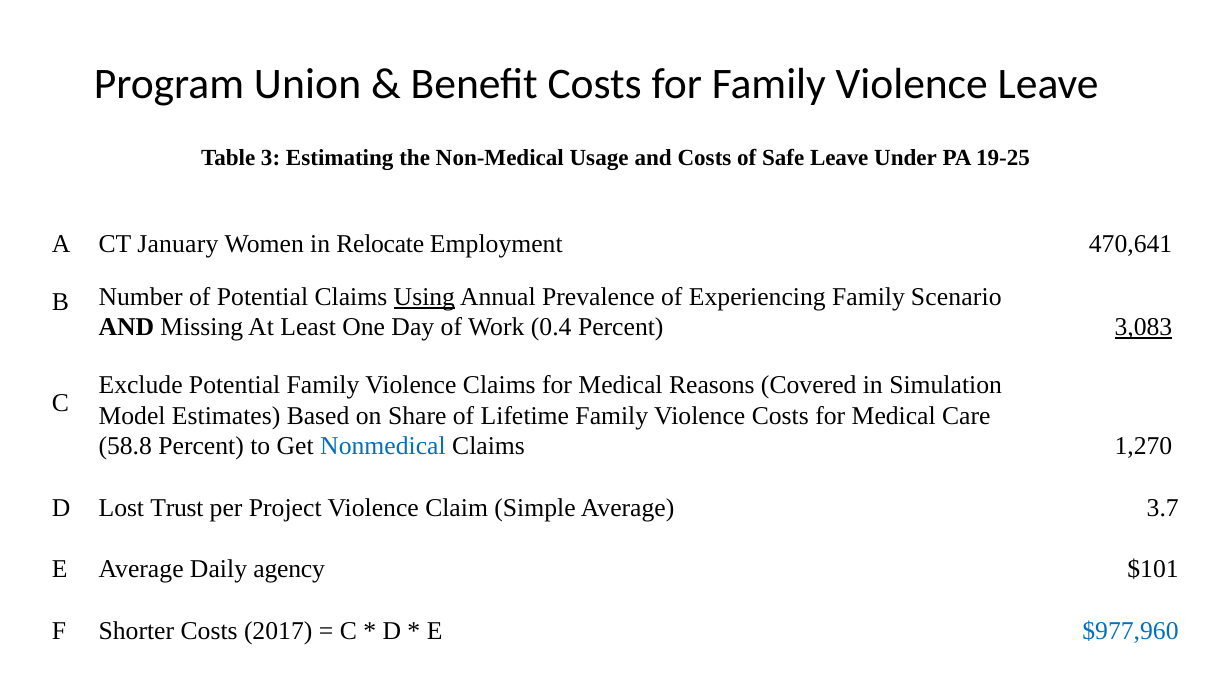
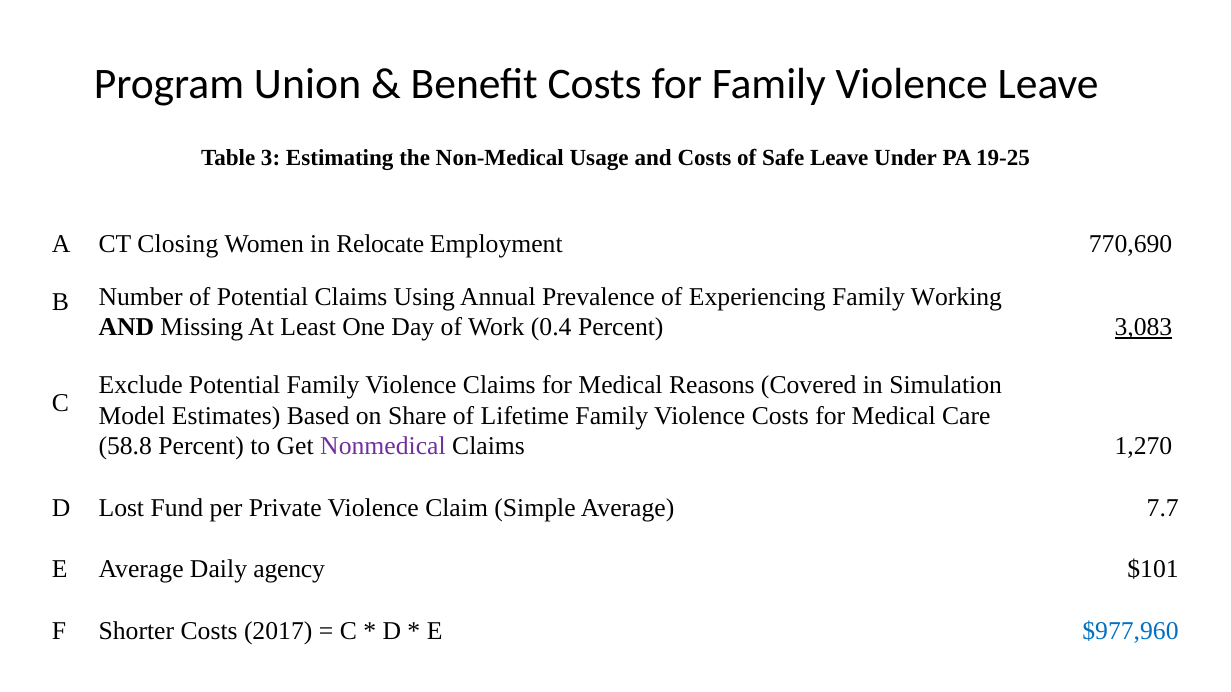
January: January -> Closing (178, 244)
470,641: 470,641 -> 770,690 (1131, 244)
Using underline: present -> none (424, 297)
Scenario: Scenario -> Working (956, 297)
Nonmedical colour: blue -> purple (383, 446)
Trust: Trust -> Fund (177, 508)
Project: Project -> Private (285, 508)
3.7: 3.7 -> 7.7 (1163, 508)
